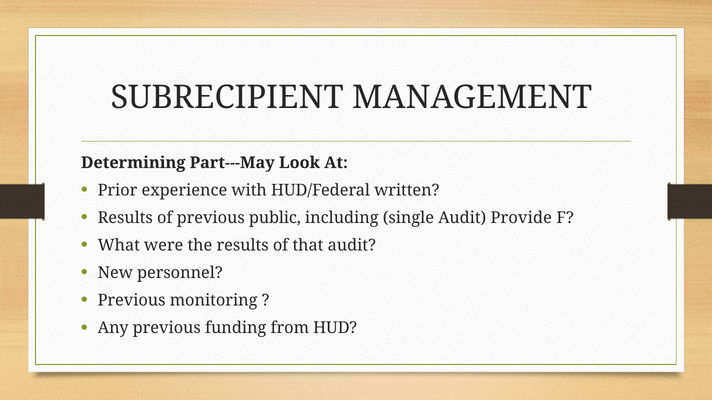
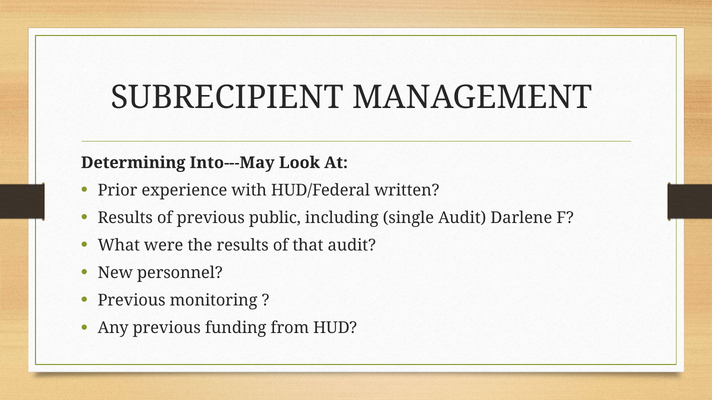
Part---May: Part---May -> Into---May (232, 163)
Provide: Provide -> Darlene (521, 218)
